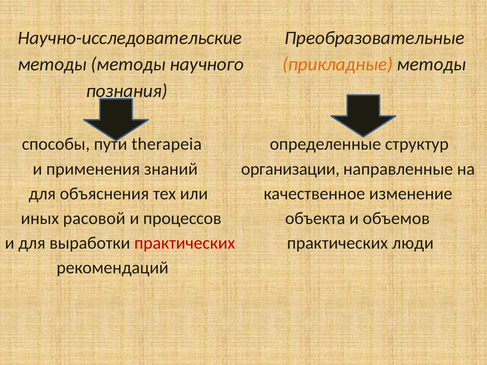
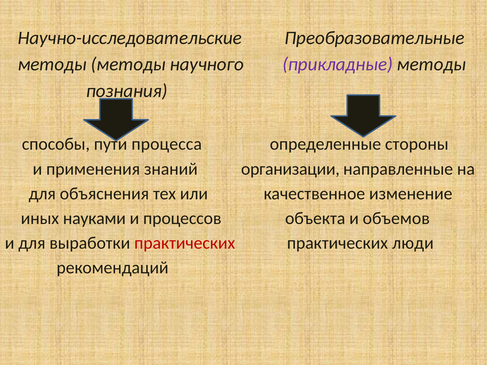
прикладные colour: orange -> purple (338, 64)
therapeia: therapeia -> процесса (167, 144)
структур: структур -> стороны (417, 144)
расовой: расовой -> науками (94, 219)
